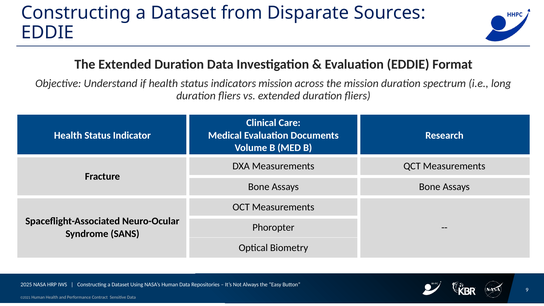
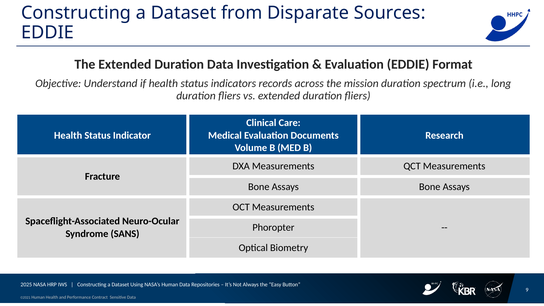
indicators mission: mission -> records (275, 83)
